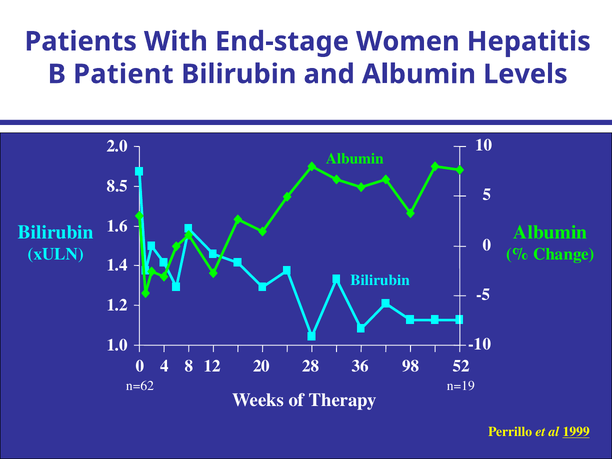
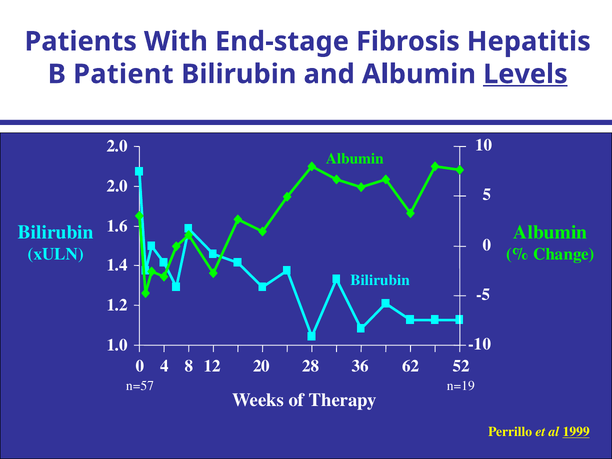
Women: Women -> Fibrosis (408, 42)
Levels underline: none -> present (525, 74)
8.5: 8.5 -> 2.0 (117, 186)
98: 98 -> 62 (411, 366)
n=62: n=62 -> n=57 (140, 386)
